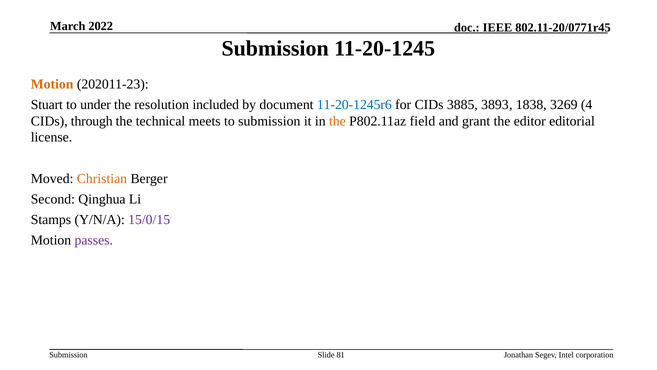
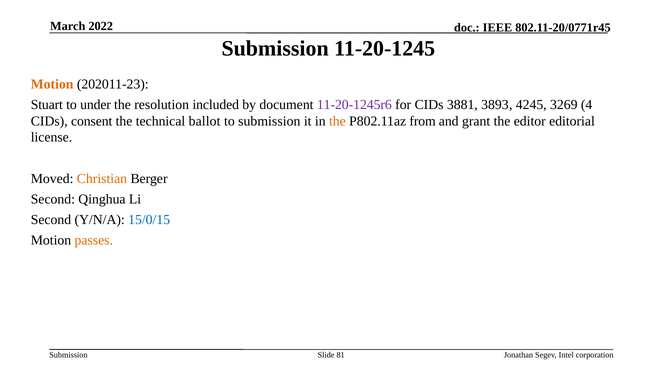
11-20-1245r6 colour: blue -> purple (354, 104)
3885: 3885 -> 3881 (462, 104)
1838: 1838 -> 4245 (531, 104)
through: through -> consent (92, 121)
meets: meets -> ballot (205, 121)
field: field -> from (423, 121)
Stamps: Stamps -> Second (51, 219)
15/0/15 colour: purple -> blue (149, 219)
passes colour: purple -> orange (94, 240)
